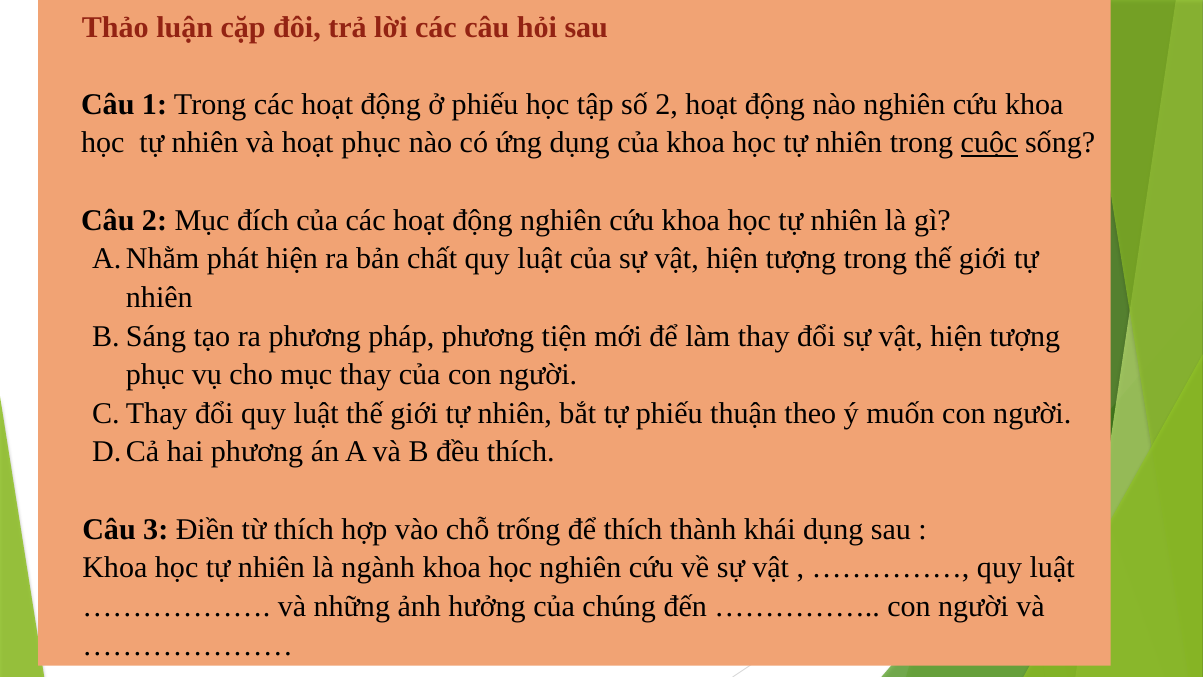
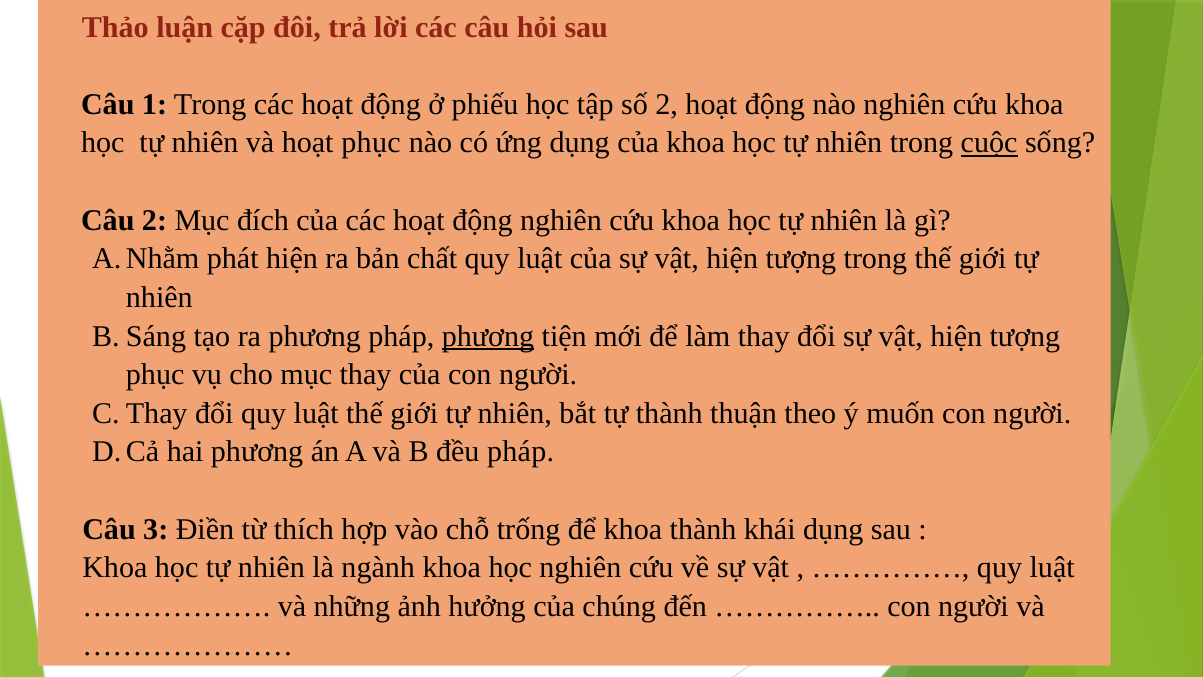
phương underline: none -> present (488, 336)
tự phiếu: phiếu -> thành (669, 413)
đều thích: thích -> pháp (521, 452)
để thích: thích -> khoa (633, 529)
